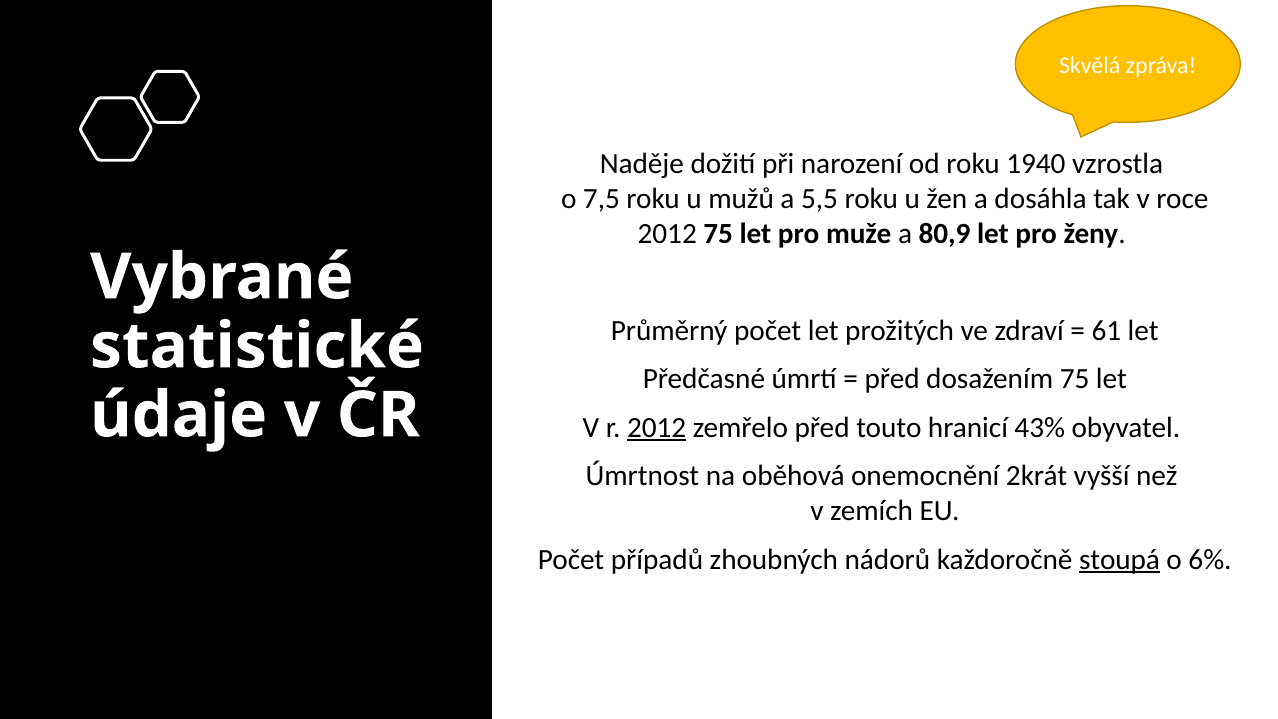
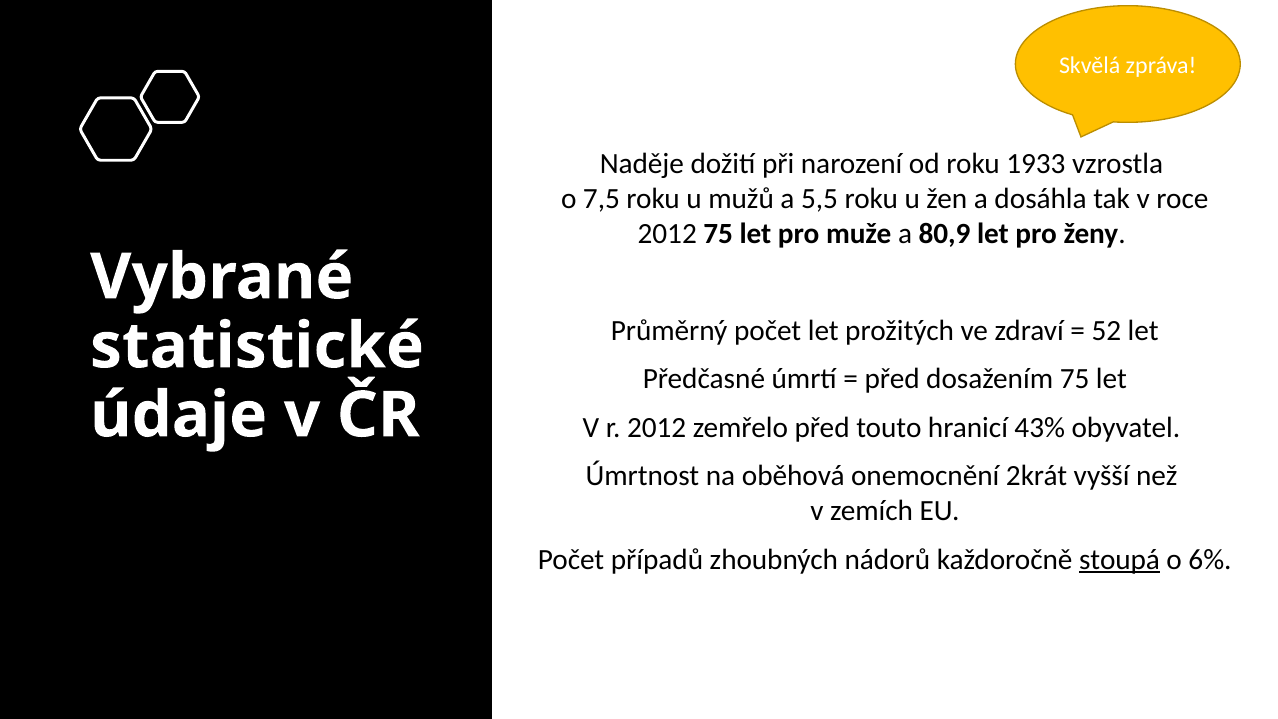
1940: 1940 -> 1933 (1036, 164)
61: 61 -> 52 (1106, 331)
2012 underline: present -> none (657, 427)
